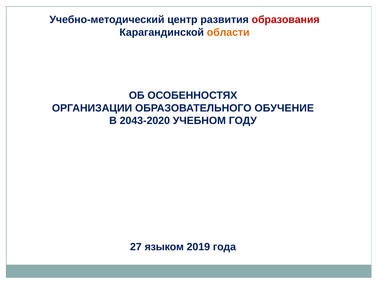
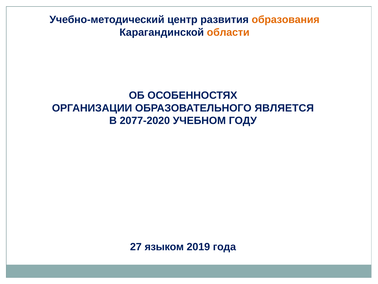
образования colour: red -> orange (286, 20)
ОБУЧЕНИЕ: ОБУЧЕНИЕ -> ЯВЛЯЕТСЯ (284, 108)
2043-2020: 2043-2020 -> 2077-2020 (145, 121)
